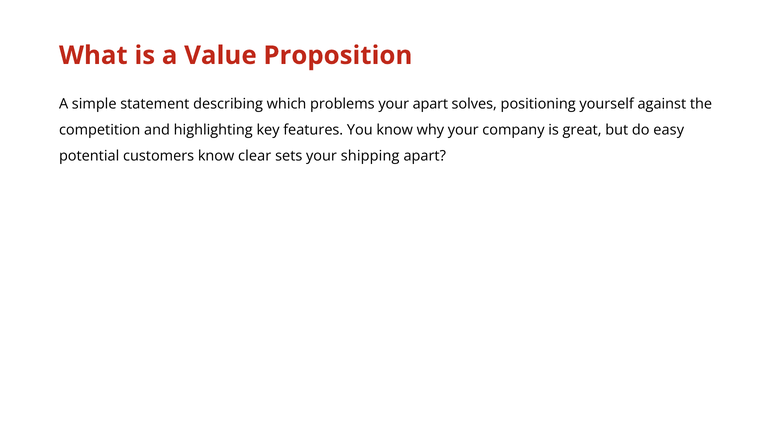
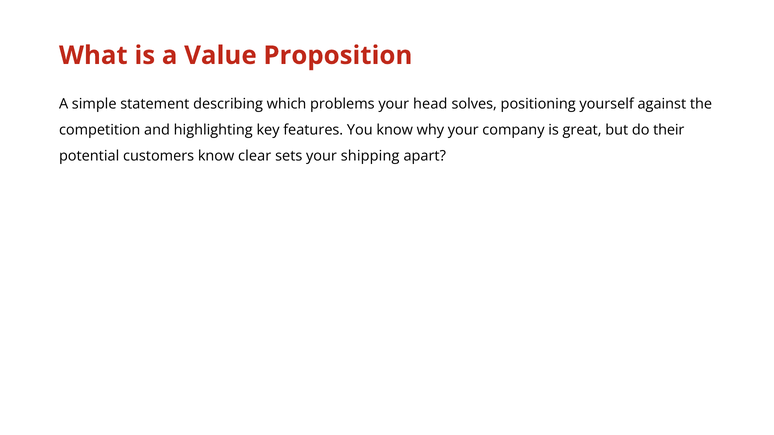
your apart: apart -> head (430, 104)
easy: easy -> their (669, 130)
